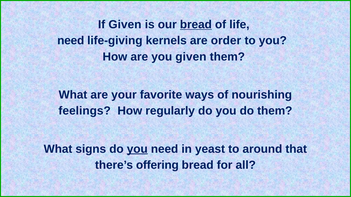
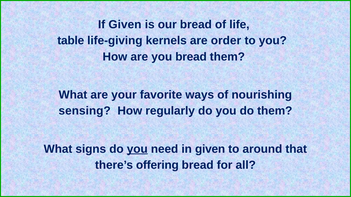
bread underline: present -> none (196, 25)
need: need -> table (71, 41)
you given: given -> bread (191, 57)
feelings: feelings -> sensing (85, 111)
in yeast: yeast -> given (210, 149)
